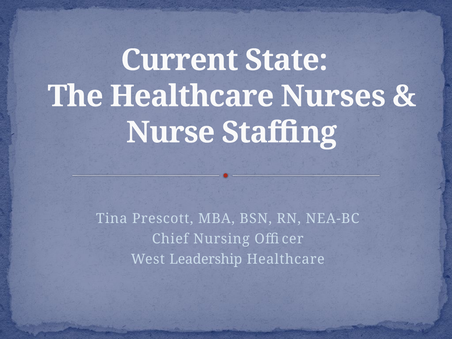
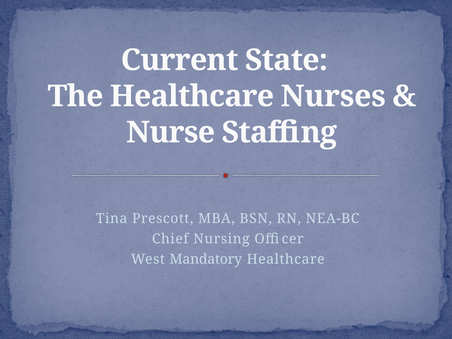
Leadership: Leadership -> Mandatory (206, 259)
